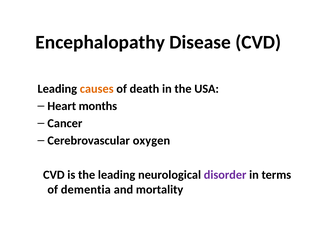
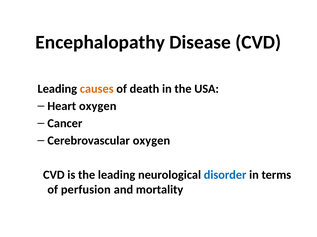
Heart months: months -> oxygen (98, 106)
disorder colour: purple -> blue (225, 175)
dementia: dementia -> perfusion (86, 190)
